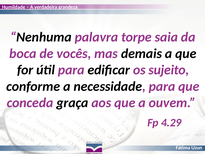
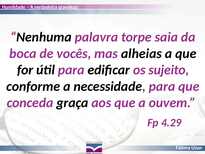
demais: demais -> alheias (141, 53)
